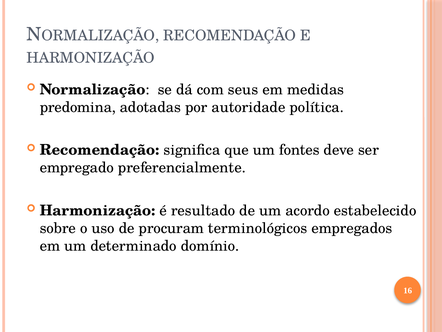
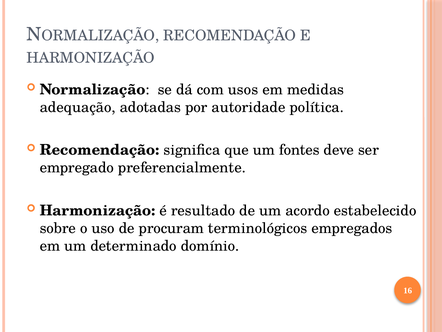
seus: seus -> usos (243, 89)
predomina: predomina -> adequação (78, 107)
